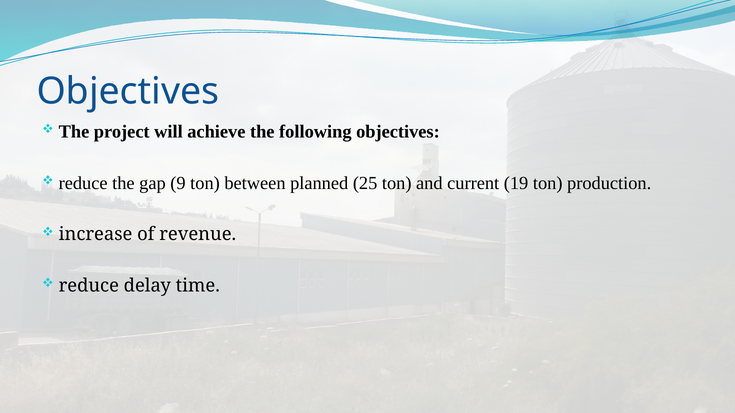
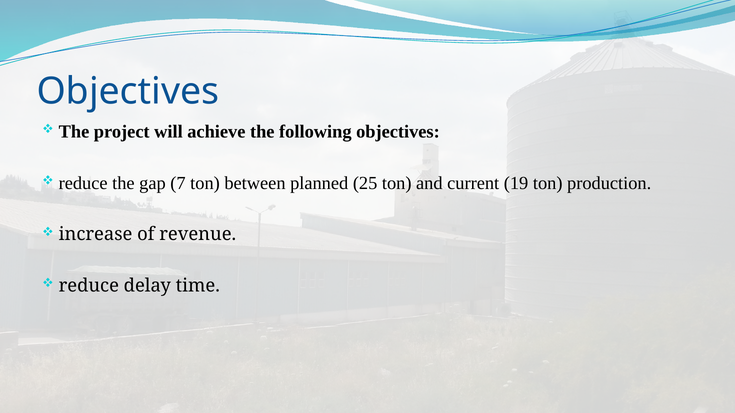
9: 9 -> 7 (178, 183)
